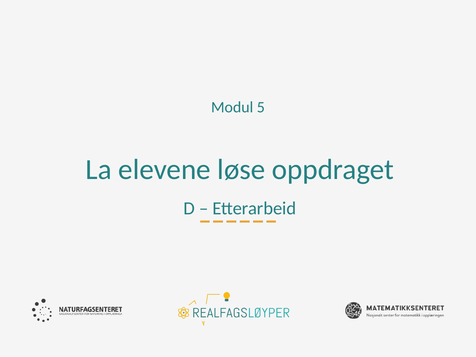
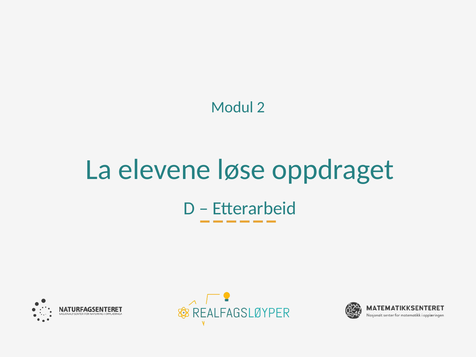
5: 5 -> 2 (261, 107)
